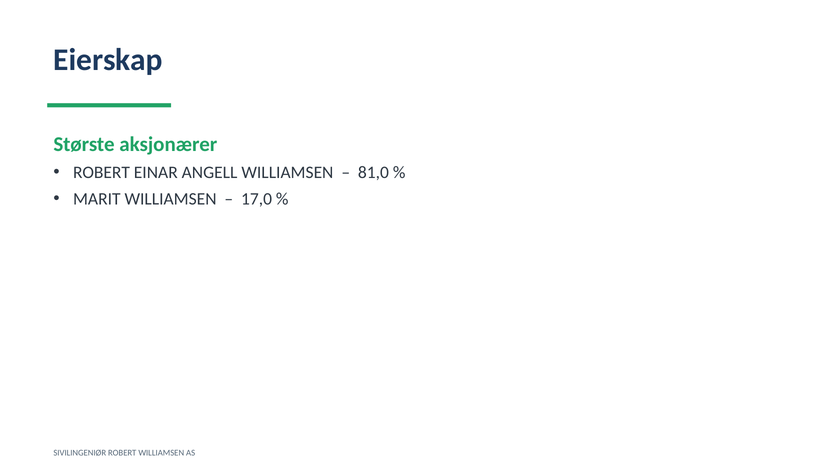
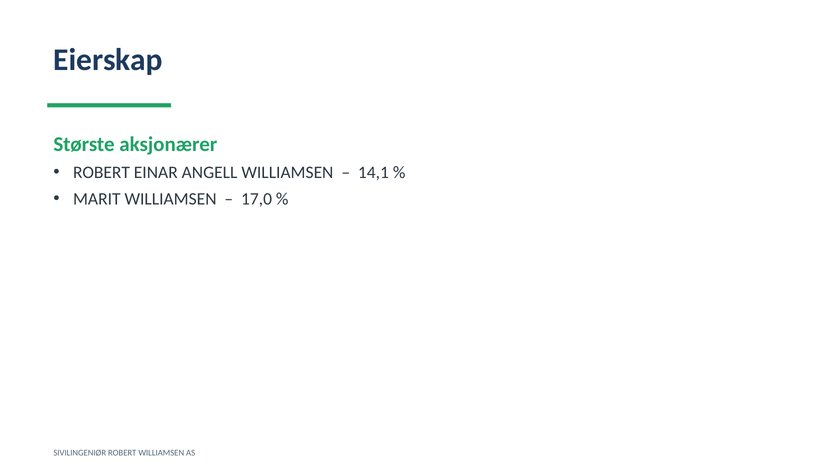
81,0: 81,0 -> 14,1 (373, 173)
